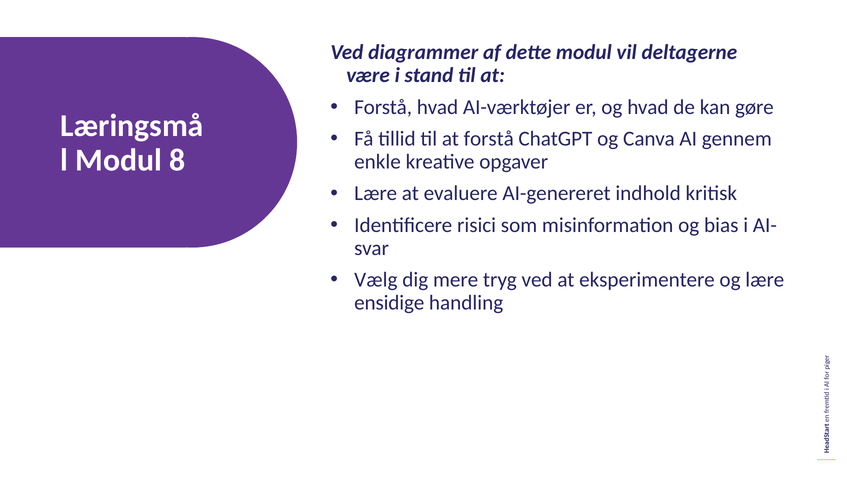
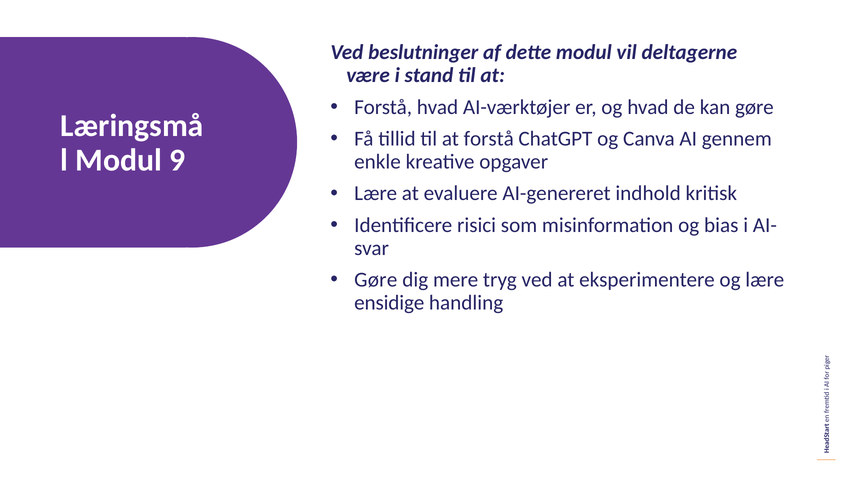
diagrammer: diagrammer -> beslutninger (423, 52)
8: 8 -> 9 (177, 160)
Vælg: Vælg -> Gøre (376, 279)
